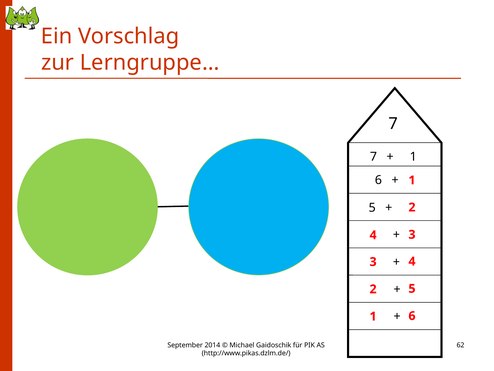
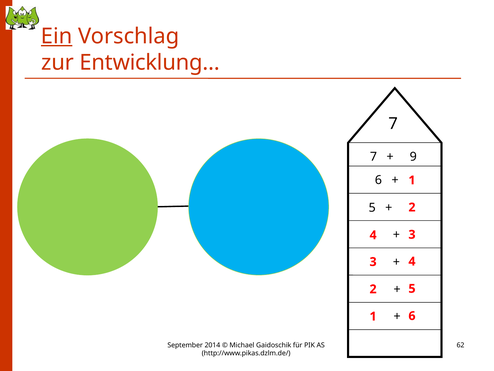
Ein underline: none -> present (57, 36)
Lerngruppe…: Lerngruppe… -> Entwicklung… (150, 62)
1: 1 -> 9 (413, 157)
